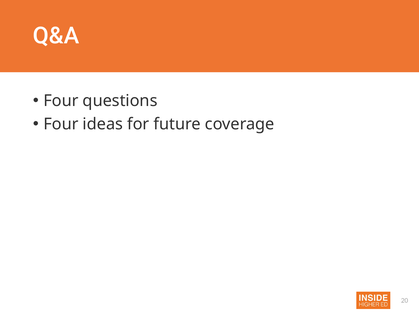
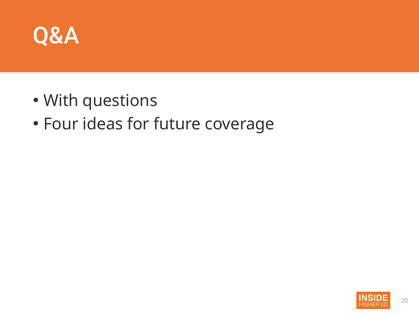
Four: Four -> With (61, 101)
